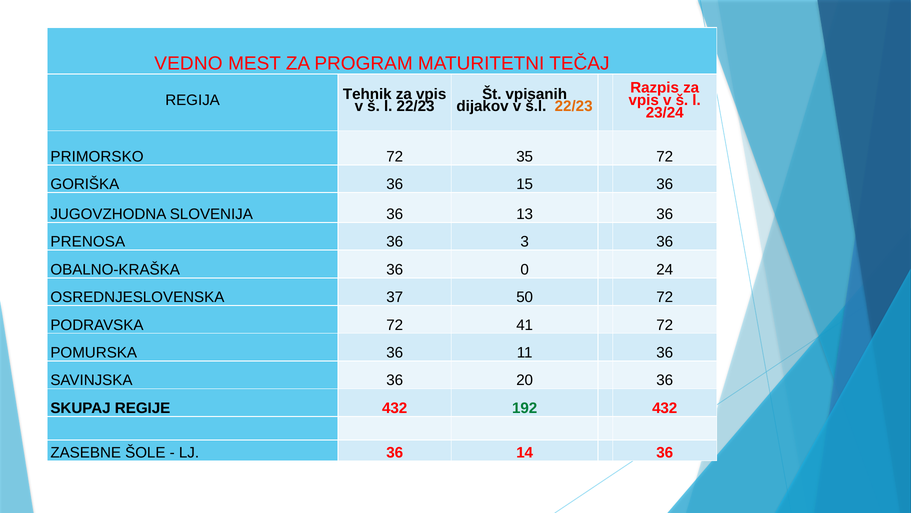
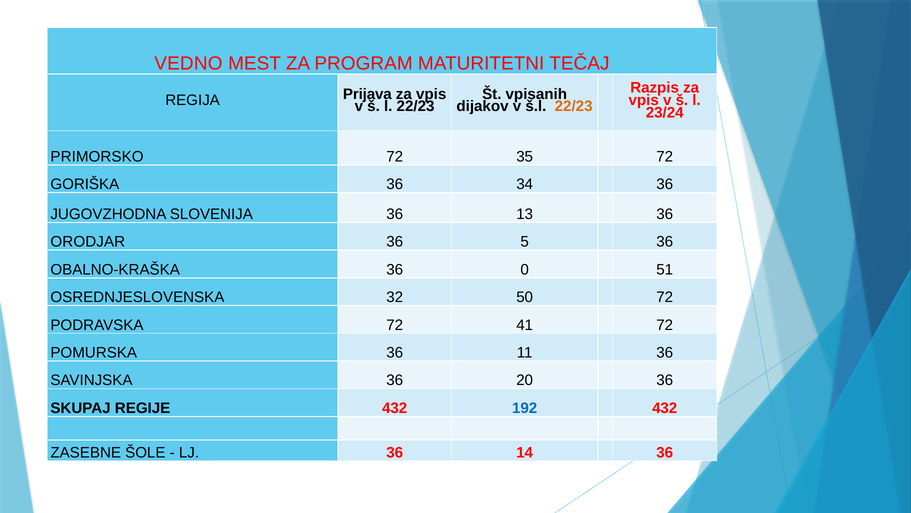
Tehnik: Tehnik -> Prijava (367, 94)
15: 15 -> 34 (525, 184)
PRENOSA: PRENOSA -> ORODJAR (88, 242)
3: 3 -> 5 (525, 242)
24: 24 -> 51 (665, 269)
37: 37 -> 32 (395, 297)
192 colour: green -> blue (525, 408)
